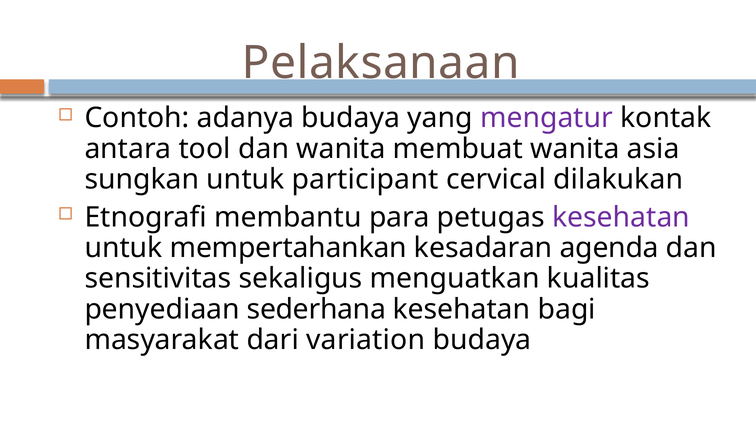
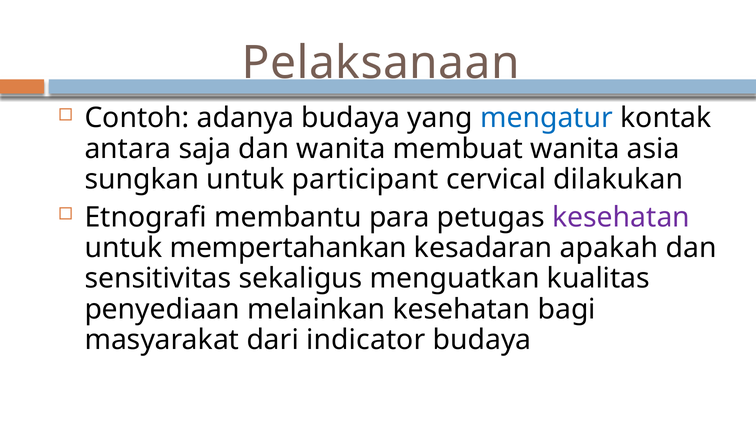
mengatur colour: purple -> blue (547, 118)
tool: tool -> saja (205, 149)
agenda: agenda -> apakah (609, 248)
sederhana: sederhana -> melainkan (316, 309)
variation: variation -> indicator (366, 340)
